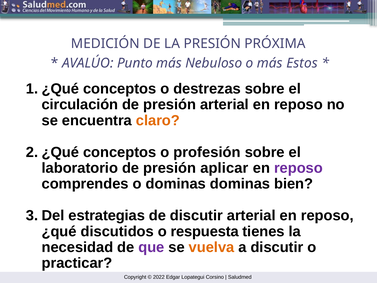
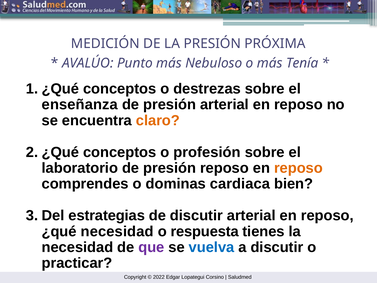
Estos: Estos -> Tenía (302, 63)
circulación: circulación -> enseñanza (80, 105)
presión aplicar: aplicar -> reposo (224, 168)
reposo colour: purple -> orange (298, 168)
dominas dominas: dominas -> cardiaca (240, 184)
¿qué discutidos: discutidos -> necesidad (117, 231)
vuelva colour: orange -> blue (212, 247)
